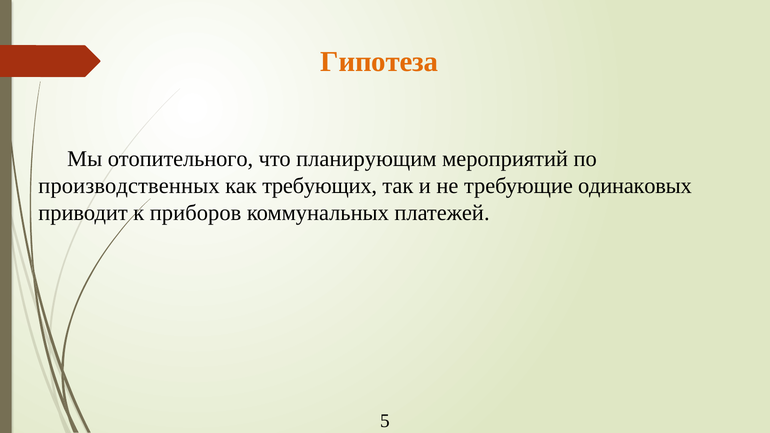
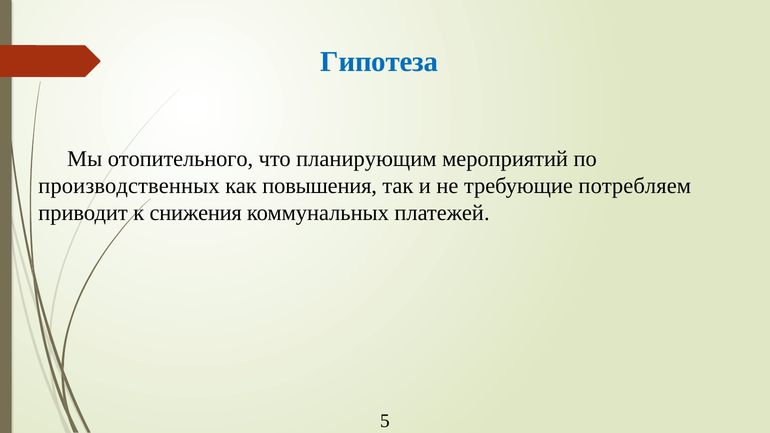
Гипотеза colour: orange -> blue (379, 62)
требующих: требующих -> повышения (320, 186)
одинаковых: одинаковых -> потребляем (635, 186)
приборов: приборов -> снижения (196, 213)
